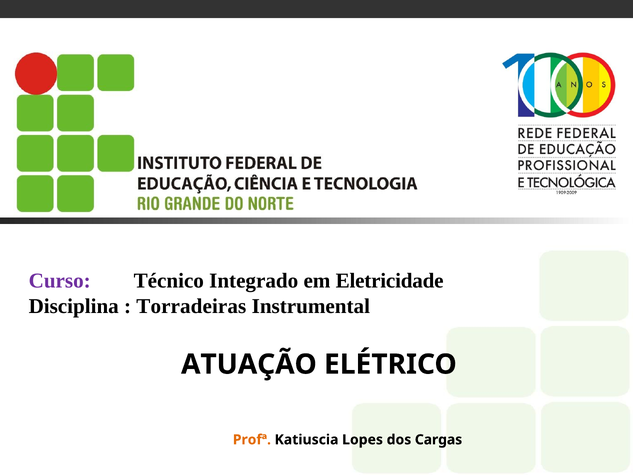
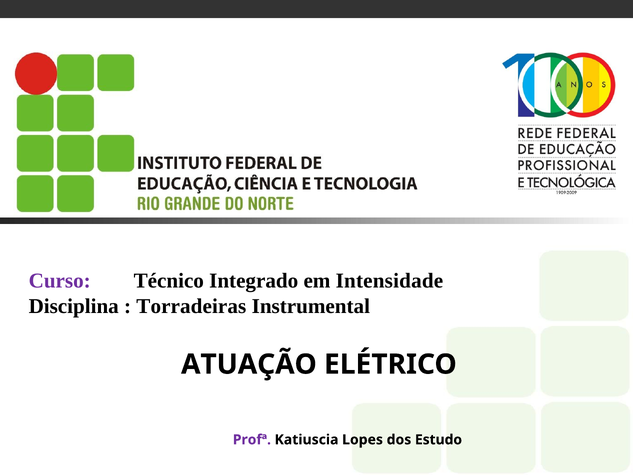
Eletricidade: Eletricidade -> Intensidade (389, 281)
Profª colour: orange -> purple (252, 439)
Cargas: Cargas -> Estudo (438, 439)
